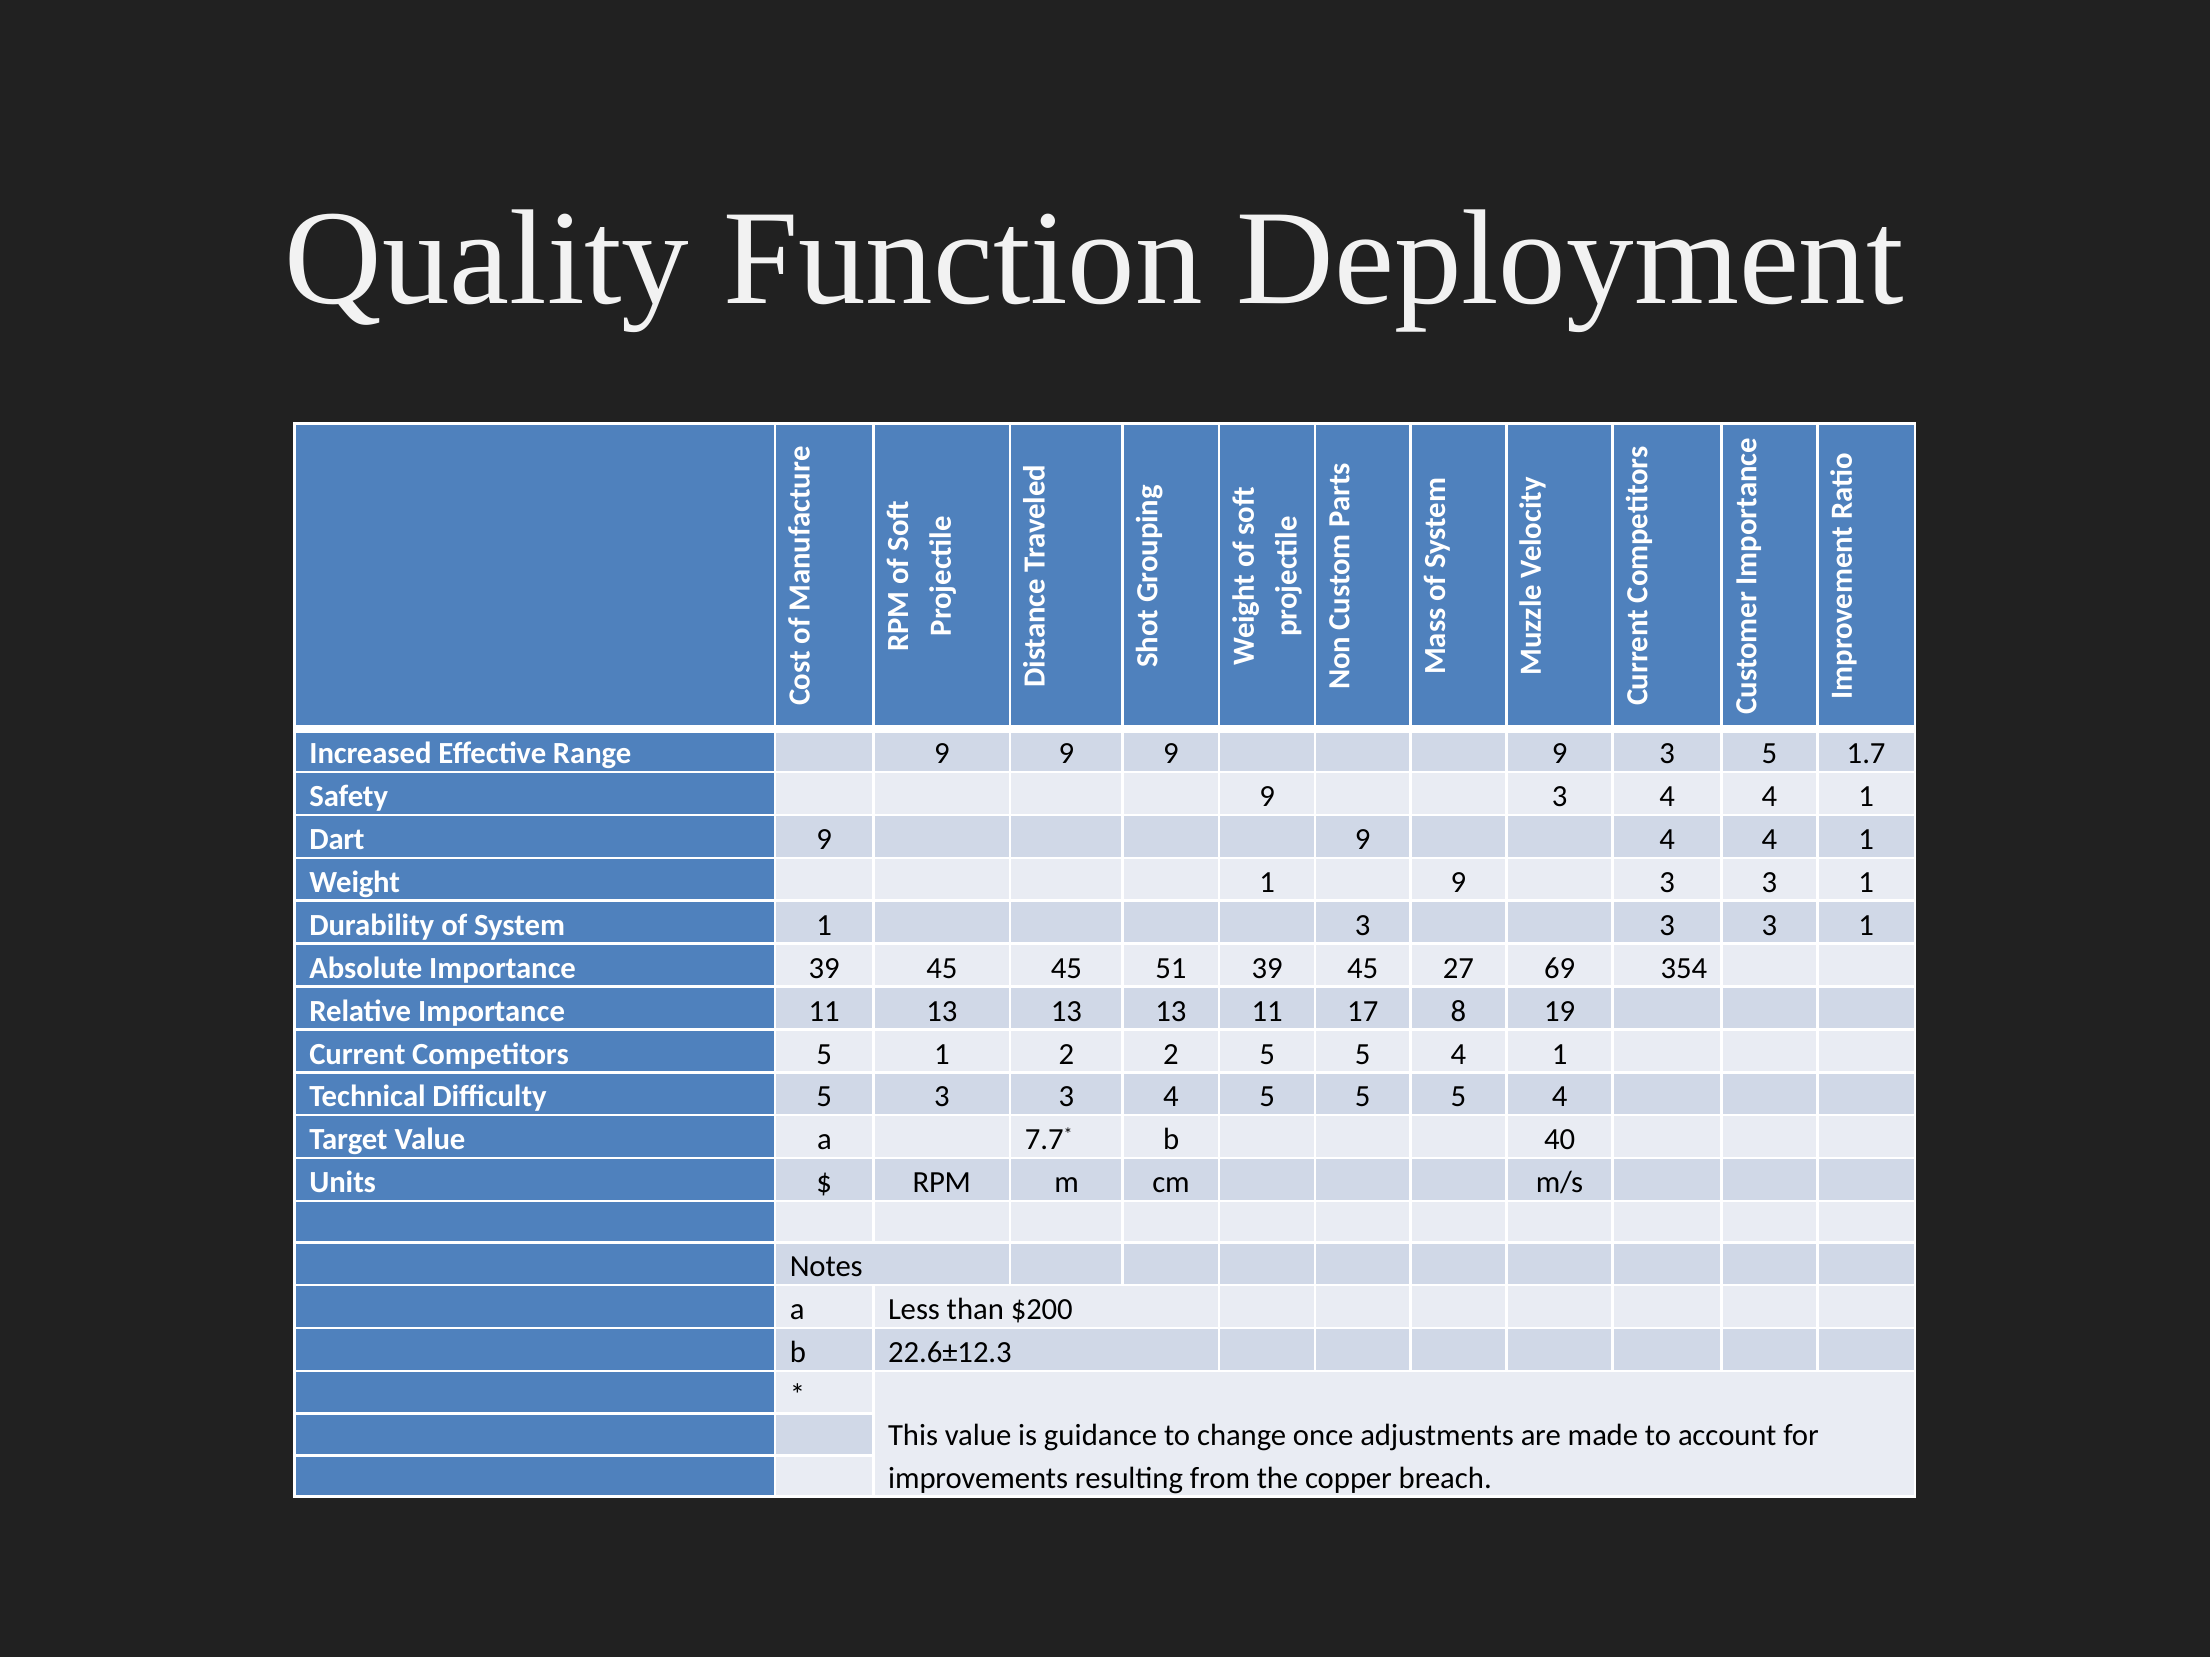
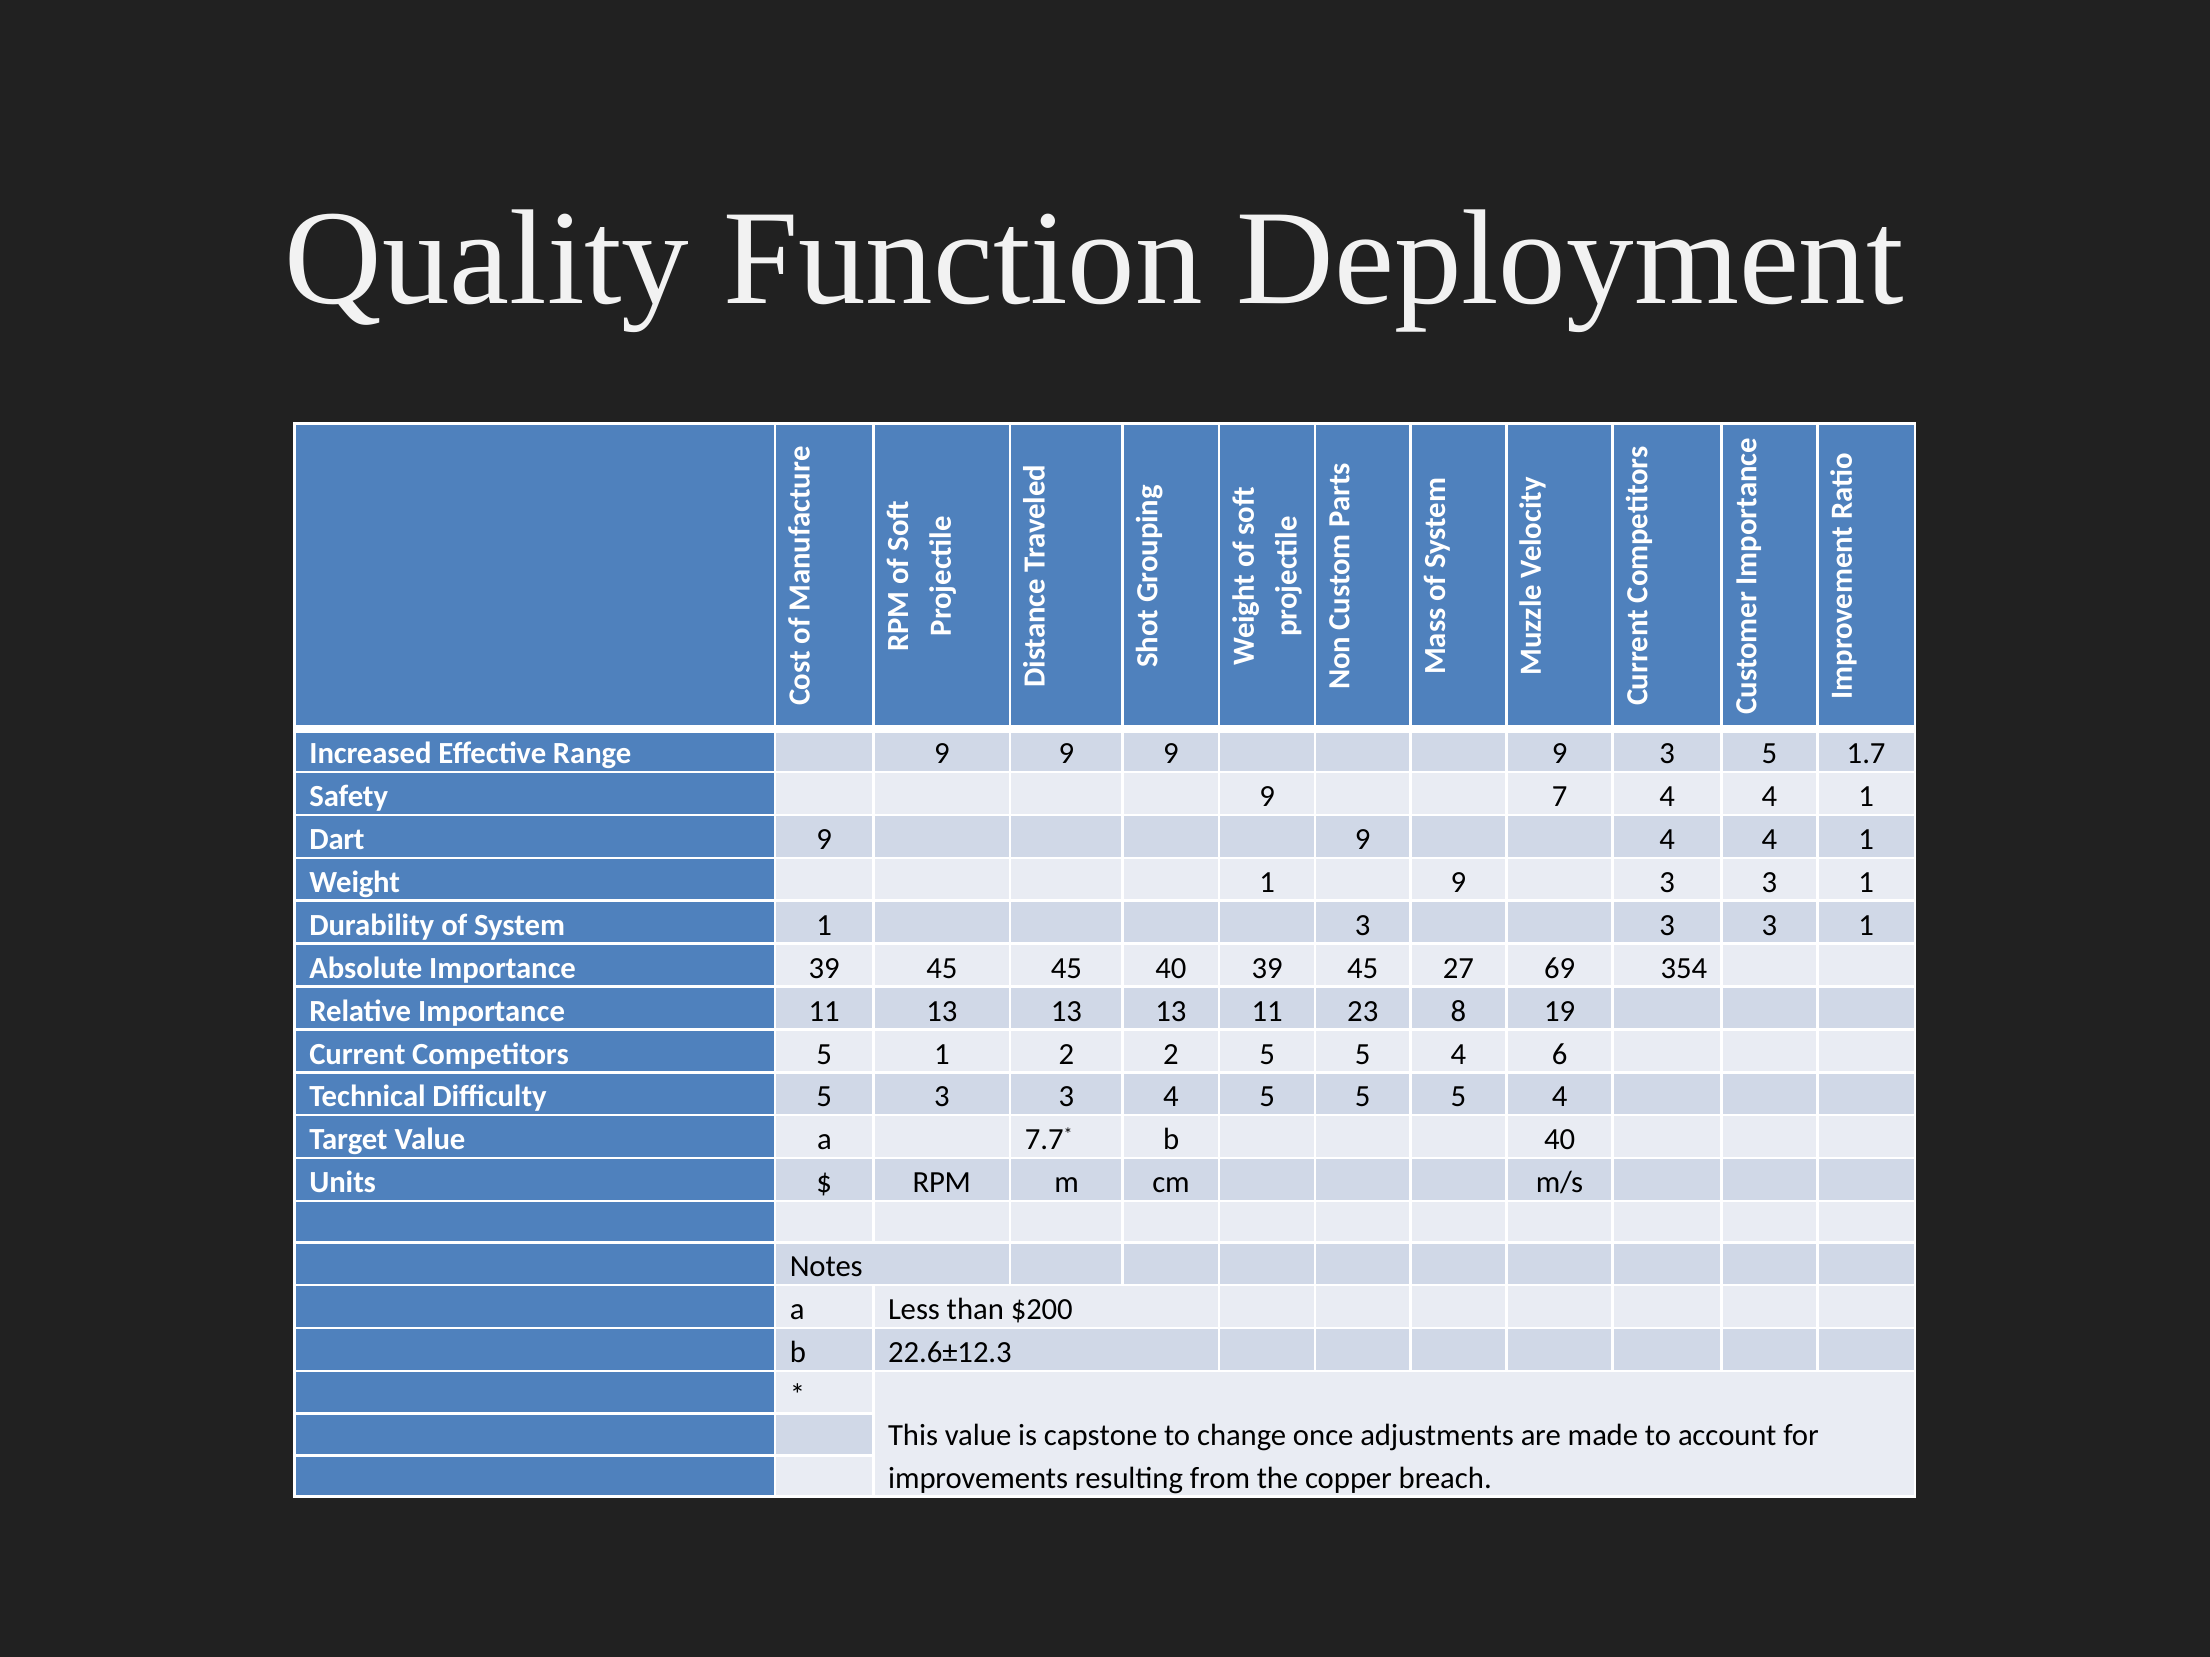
Safety 9 3: 3 -> 7 (1560, 797)
45 51: 51 -> 40 (1171, 968)
17: 17 -> 23 (1363, 1011)
5 4 1: 1 -> 6 (1560, 1054)
guidance: guidance -> capstone (1101, 1436)
